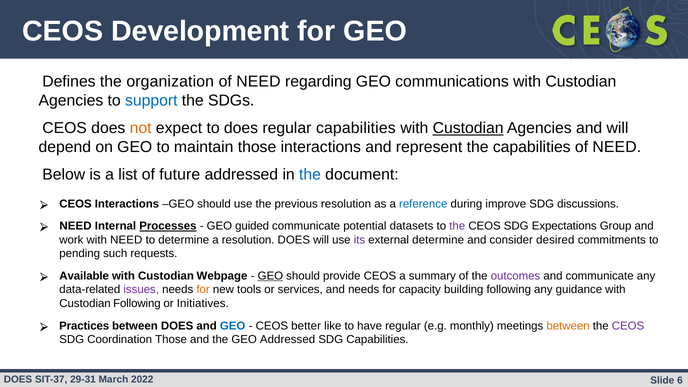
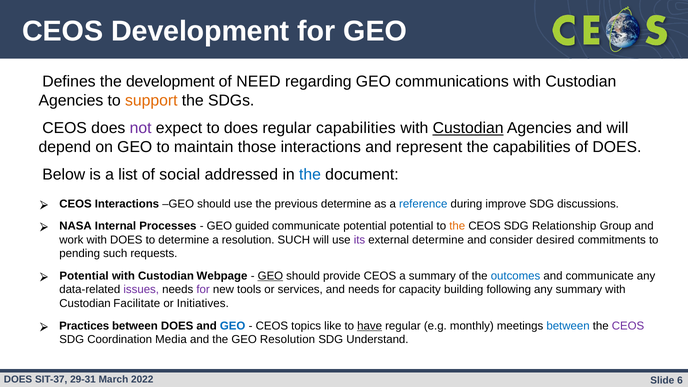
the organization: organization -> development (170, 82)
support colour: blue -> orange (151, 101)
not colour: orange -> purple (141, 128)
capabilities of NEED: NEED -> DOES (617, 147)
future: future -> social (180, 175)
previous resolution: resolution -> determine (346, 204)
NEED: NEED -> NASA (76, 226)
Processes underline: present -> none (168, 226)
potential datasets: datasets -> potential (411, 226)
the colour: purple -> orange (457, 226)
Expectations: Expectations -> Relationship (564, 226)
with NEED: NEED -> DOES (126, 240)
resolution DOES: DOES -> SUCH (294, 240)
Available: Available -> Potential (84, 276)
outcomes colour: purple -> blue (516, 276)
for colour: orange -> purple (203, 290)
any guidance: guidance -> summary (579, 290)
Custodian Following: Following -> Facilitate (137, 303)
better: better -> topics (306, 326)
have underline: none -> present (370, 326)
between colour: orange -> blue (568, 326)
Coordination Those: Those -> Media (171, 340)
GEO Addressed: Addressed -> Resolution (288, 340)
SDG Capabilities: Capabilities -> Understand (377, 340)
